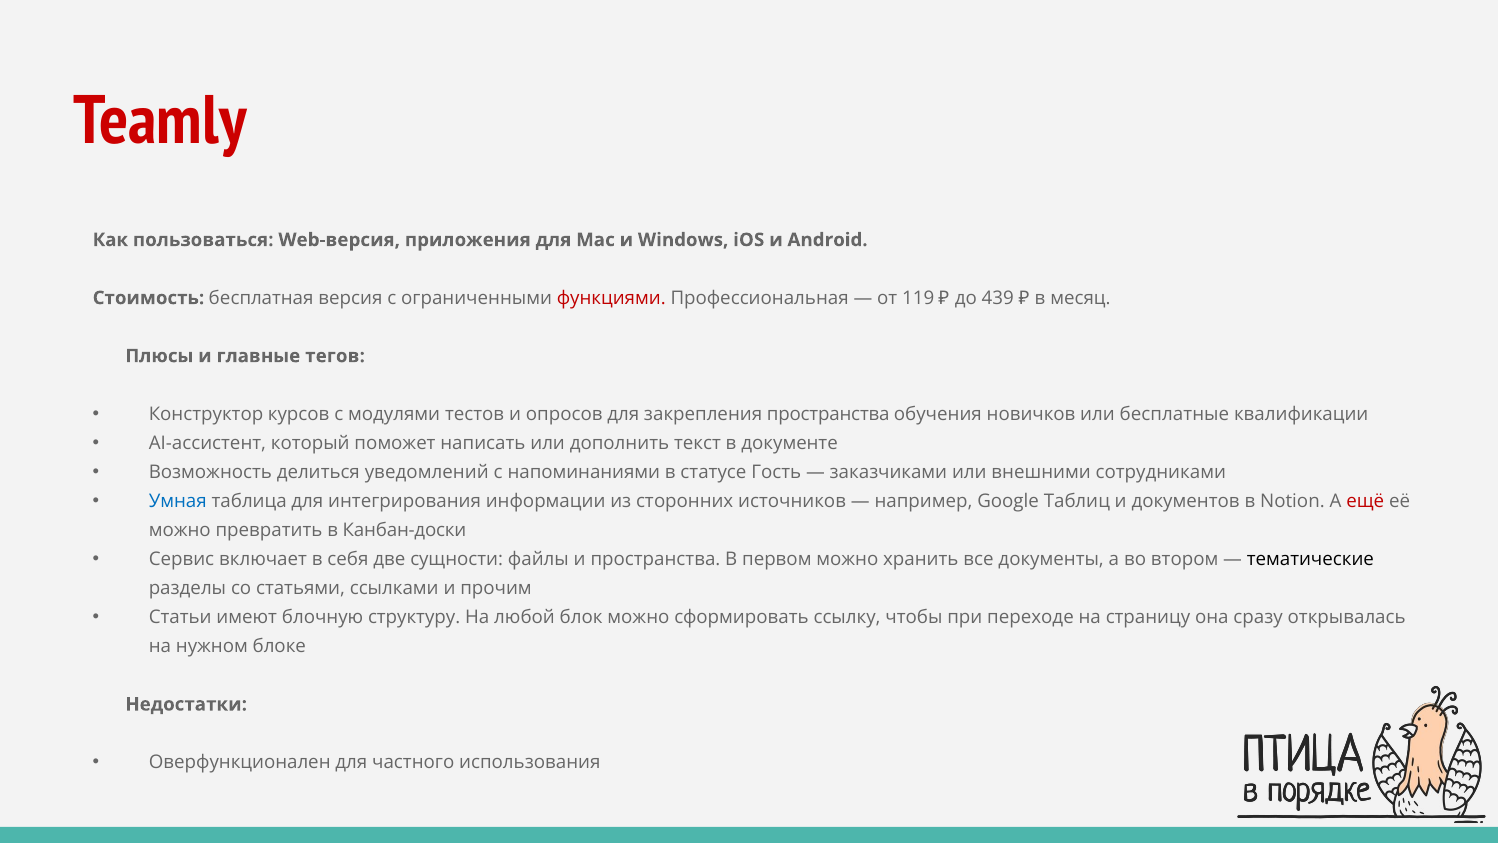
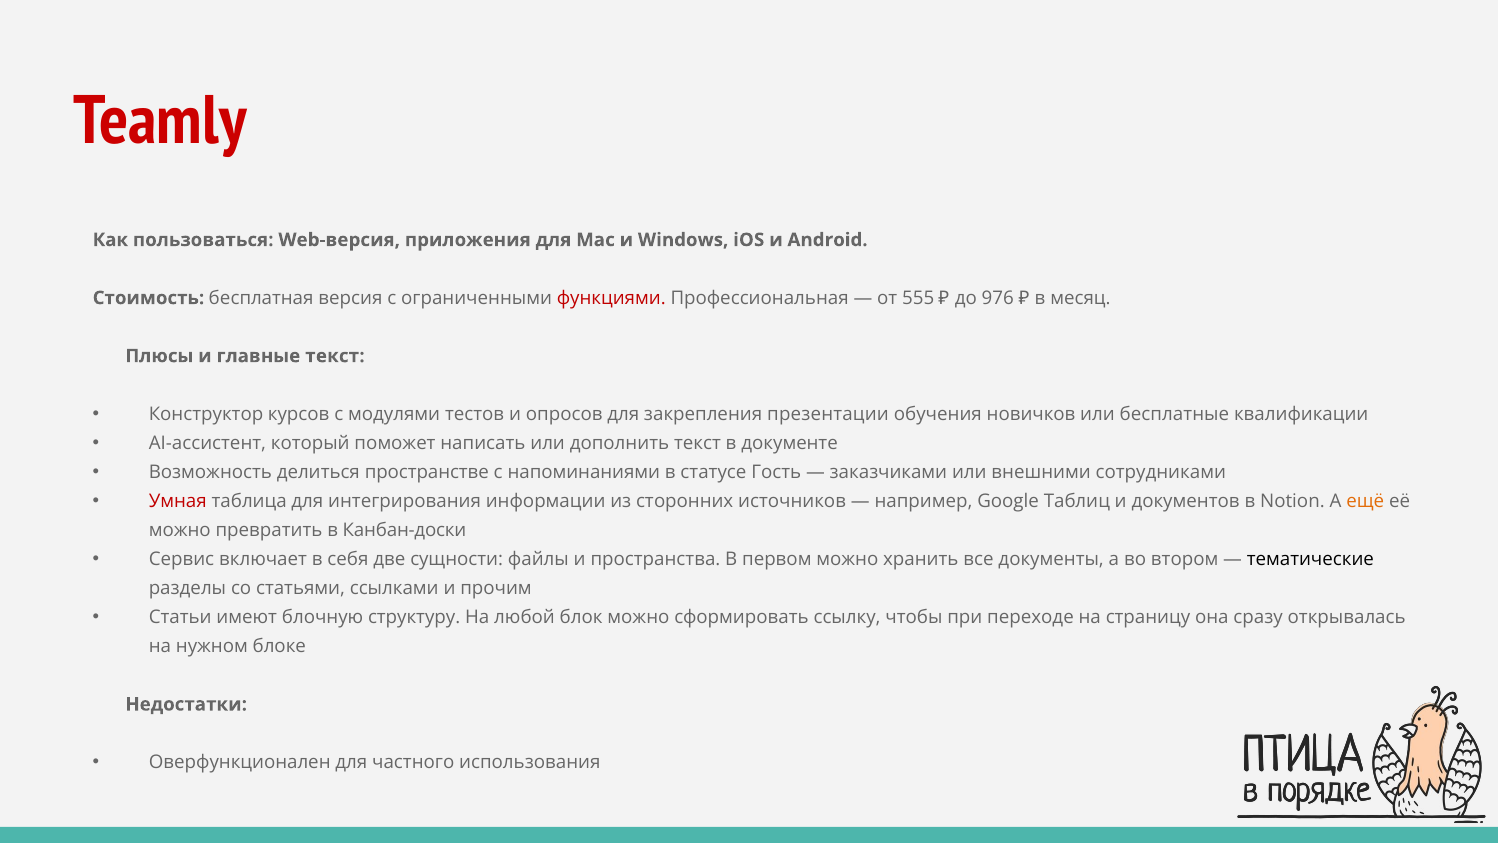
119: 119 -> 555 (918, 298)
439: 439 -> 976 (998, 298)
главные тегов: тегов -> текст (335, 356)
закрепления пространства: пространства -> презентации (828, 414)
уведомлений: уведомлений -> пространстве (427, 472)
Умная colour: blue -> red (178, 501)
ещё colour: red -> orange (1365, 501)
